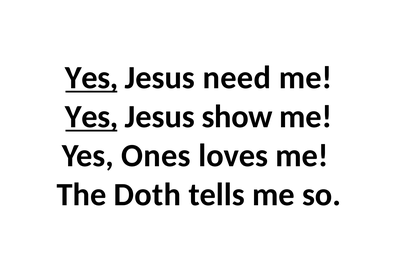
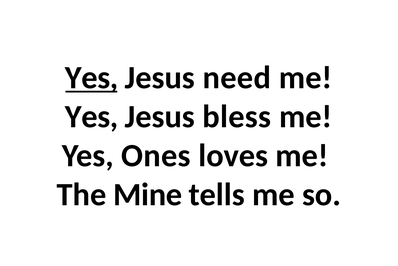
Yes underline: present -> none (92, 116)
show: show -> bless (237, 116)
Doth: Doth -> Mine (148, 194)
